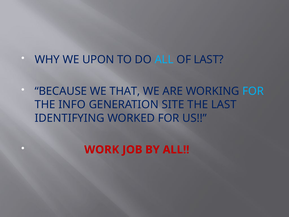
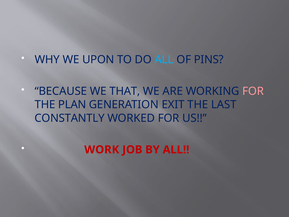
OF LAST: LAST -> PINS (209, 60)
FOR colour: light blue -> pink (253, 91)
INFO: INFO -> PLAN (72, 105)
SITE: SITE -> EXIT (173, 105)
IDENTIFYING: IDENTIFYING -> CONSTANTLY (70, 118)
